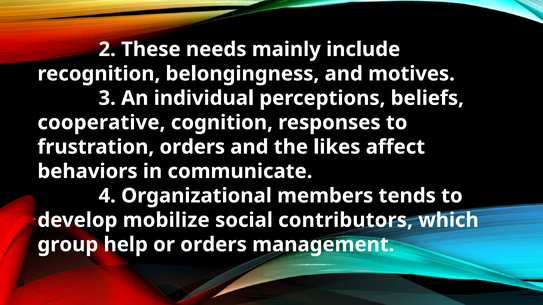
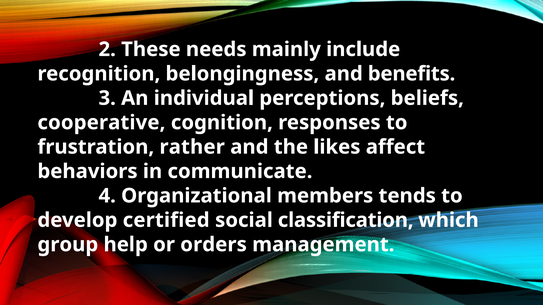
motives: motives -> benefits (412, 74)
frustration orders: orders -> rather (192, 147)
mobilize: mobilize -> certified (166, 220)
contributors: contributors -> classification (346, 220)
